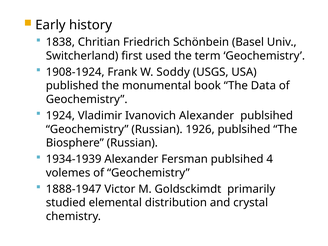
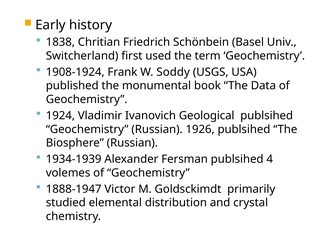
Ivanovich Alexander: Alexander -> Geological (207, 116)
